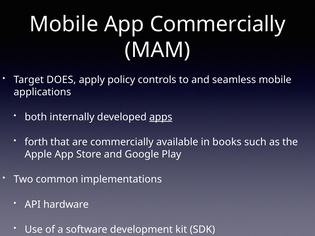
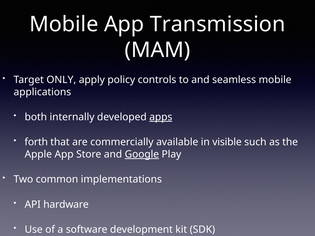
App Commercially: Commercially -> Transmission (218, 24)
DOES: DOES -> ONLY (61, 80)
books: books -> visible (227, 142)
Google underline: none -> present (142, 154)
